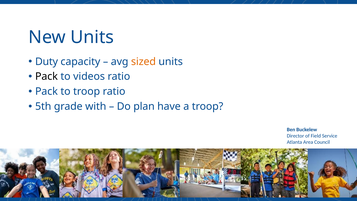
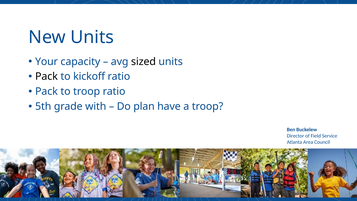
Duty: Duty -> Your (47, 62)
sized colour: orange -> black (143, 62)
videos: videos -> kickoff (89, 76)
